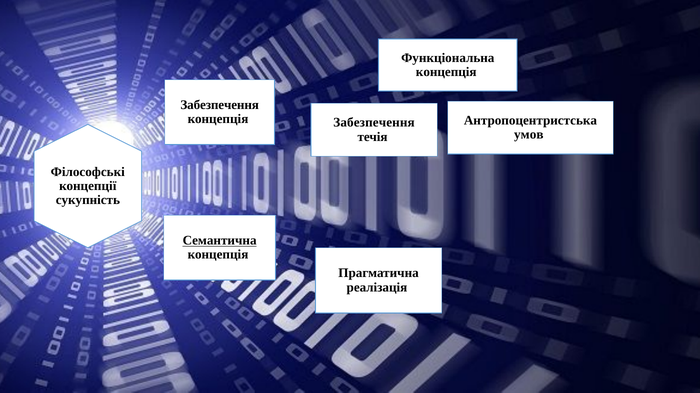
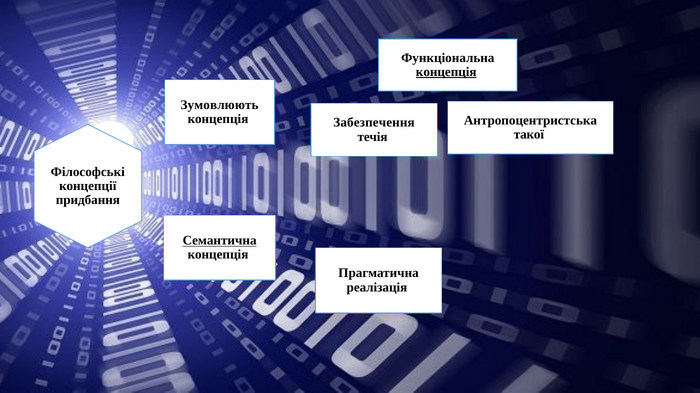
концепція underline: none -> present (446, 72)
Забезпечення: Забезпечення -> Зумовлюють (220, 105)
умов: умов -> такої (529, 135)
сукупність: сукупність -> придбання (88, 200)
